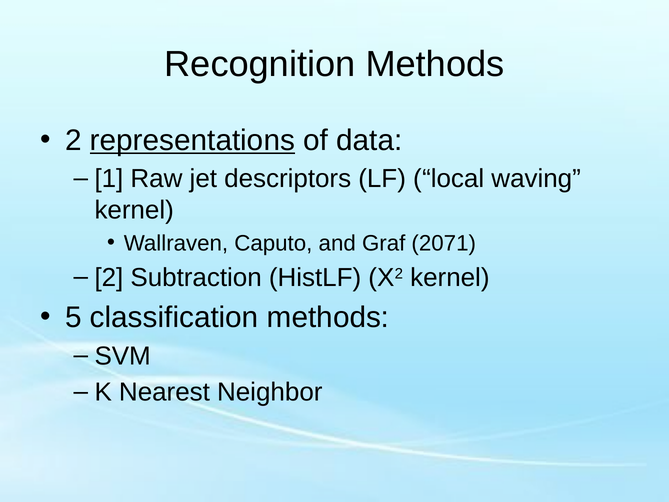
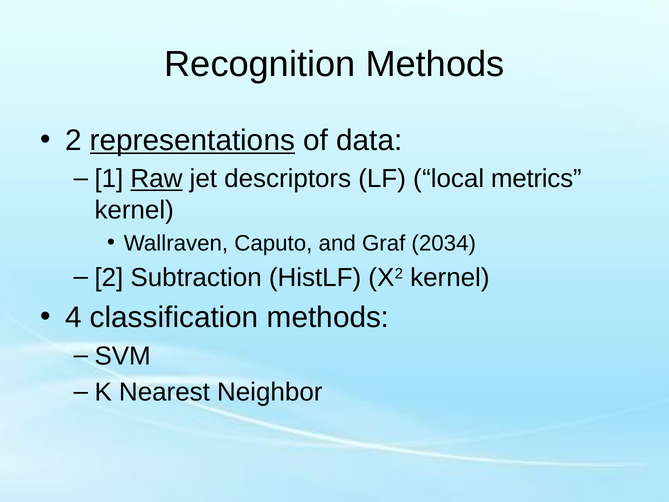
Raw underline: none -> present (156, 179)
waving: waving -> metrics (536, 179)
2071: 2071 -> 2034 (444, 243)
5: 5 -> 4 (74, 317)
